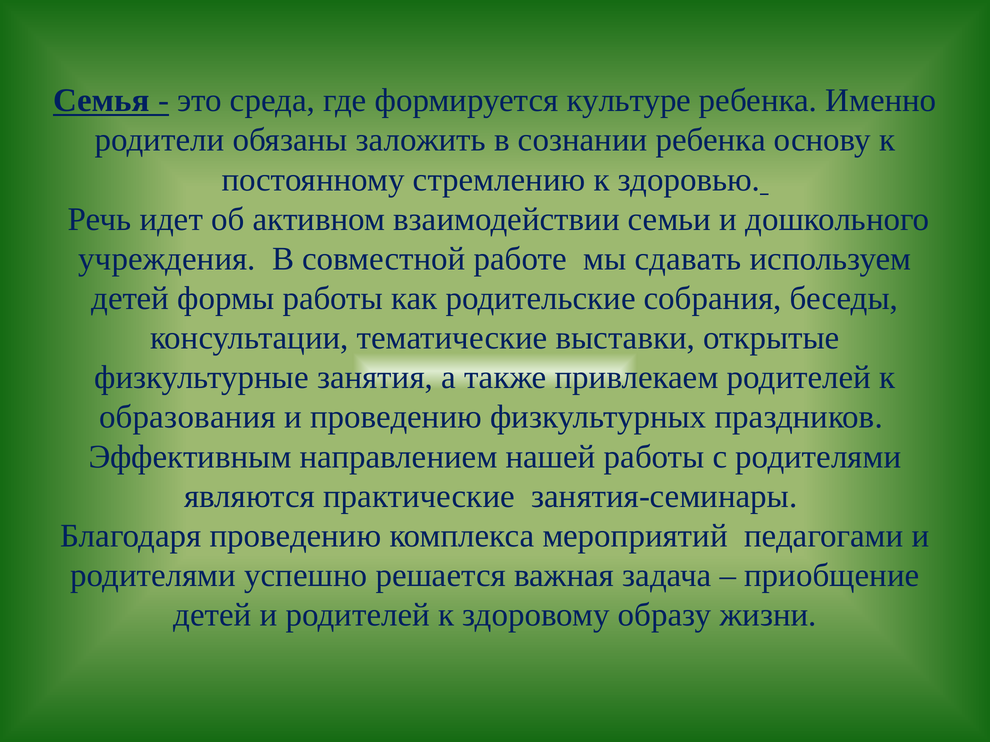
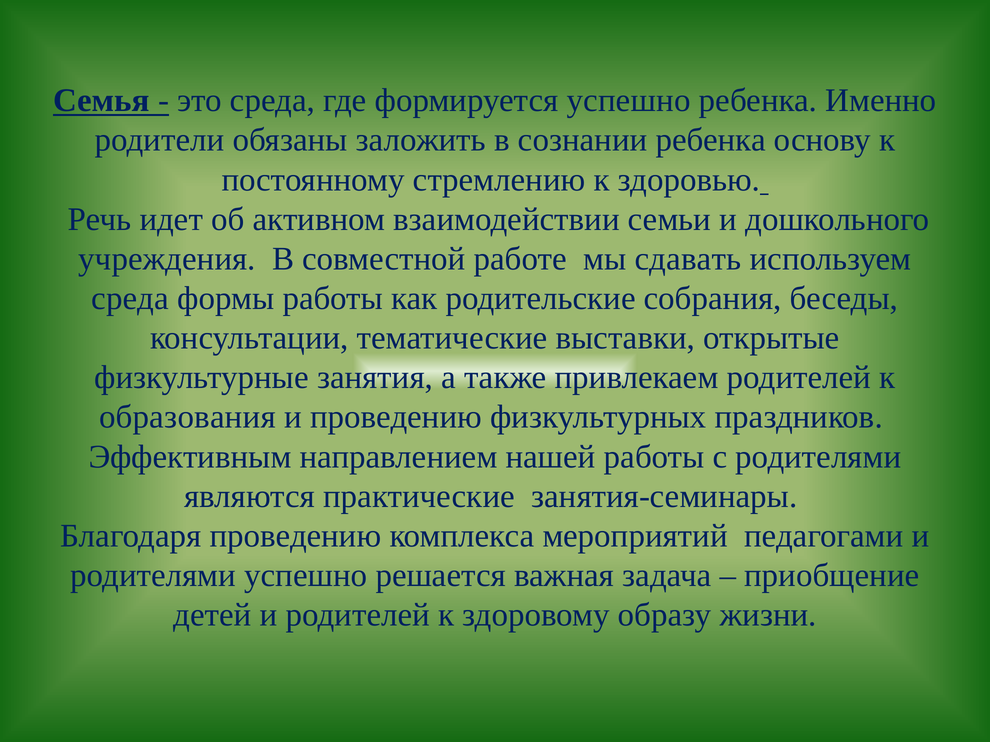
формируется культуре: культуре -> успешно (629, 101)
детей: детей -> среда (130, 299)
